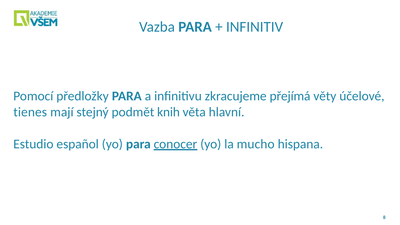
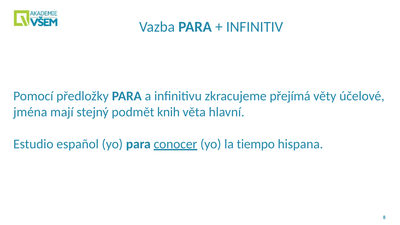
tienes: tienes -> jména (30, 112)
mucho: mucho -> tiempo (256, 144)
